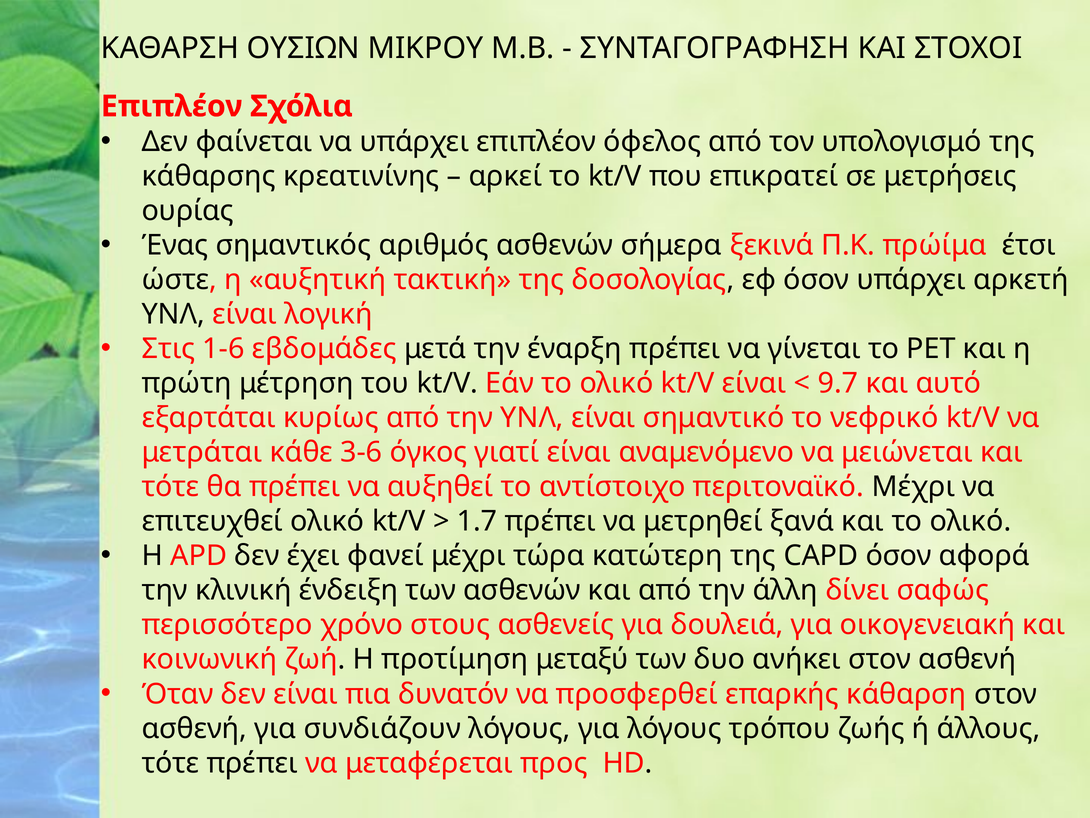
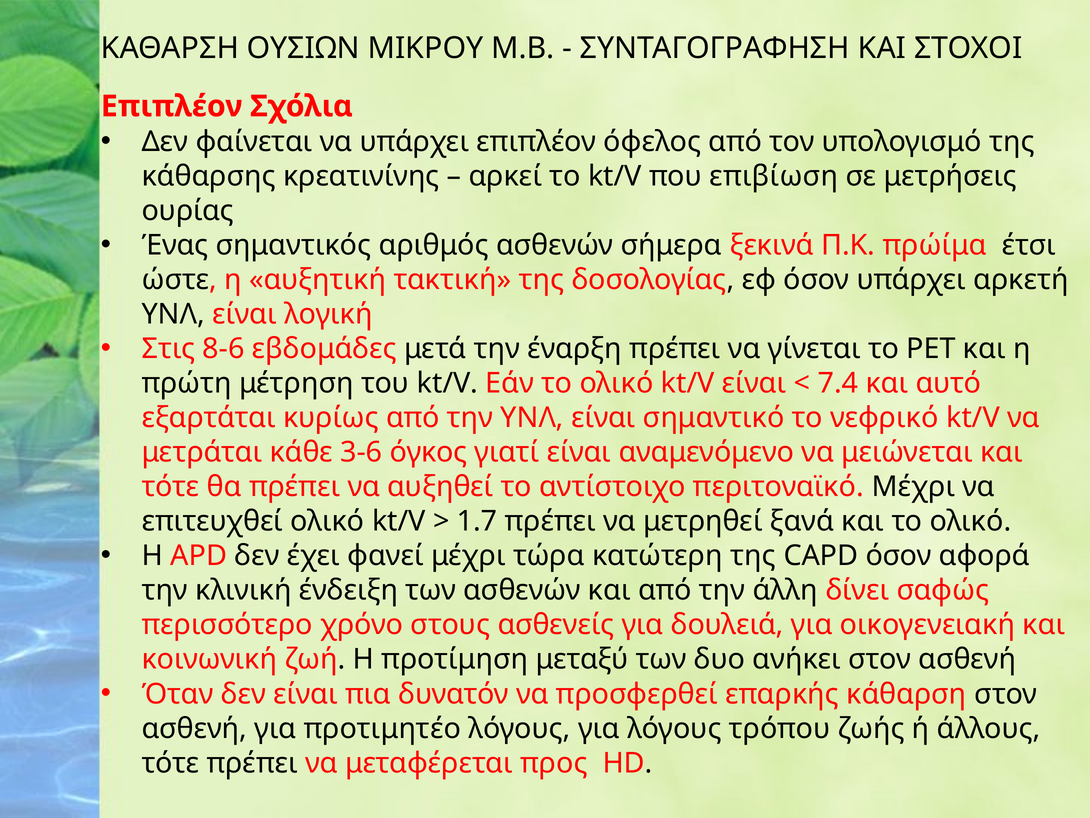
επικρατεί: επικρατεί -> επιβίωση (774, 176)
1-6: 1-6 -> 8-6 (224, 349)
9.7: 9.7 -> 7.4 (838, 383)
συνδιάζουν: συνδιάζουν -> προτιμητέο (382, 728)
